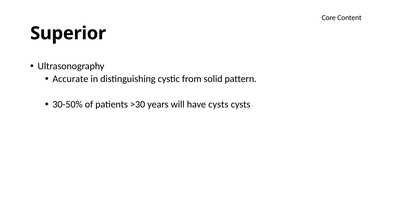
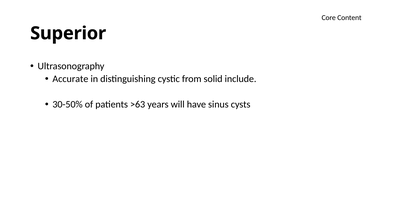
pattern: pattern -> include (241, 79)
>30: >30 -> >63 (138, 104)
have cysts: cysts -> sinus (218, 104)
